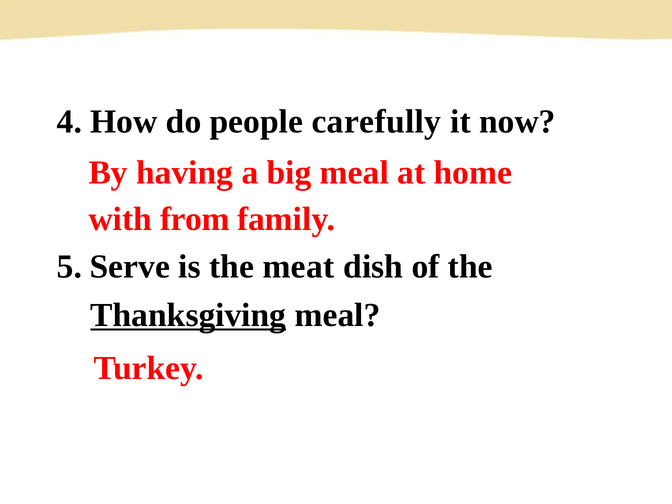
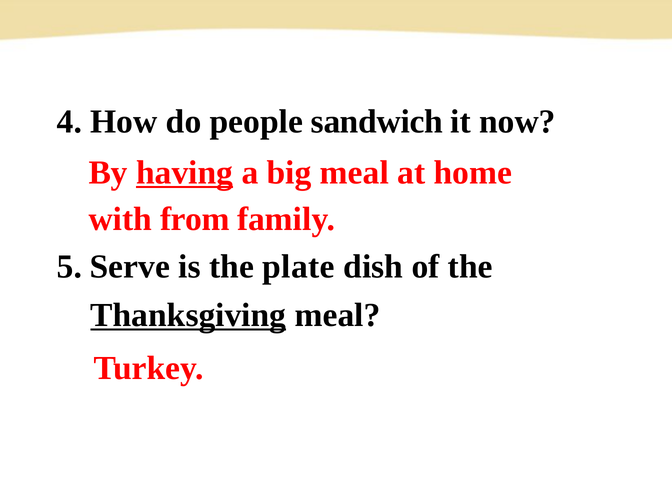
carefully: carefully -> sandwich (377, 122)
having underline: none -> present (185, 173)
meat: meat -> plate (299, 267)
